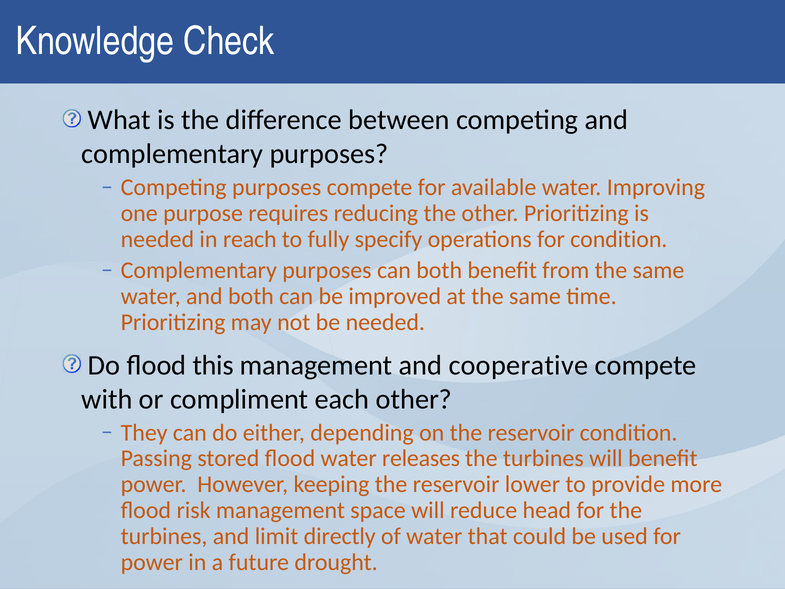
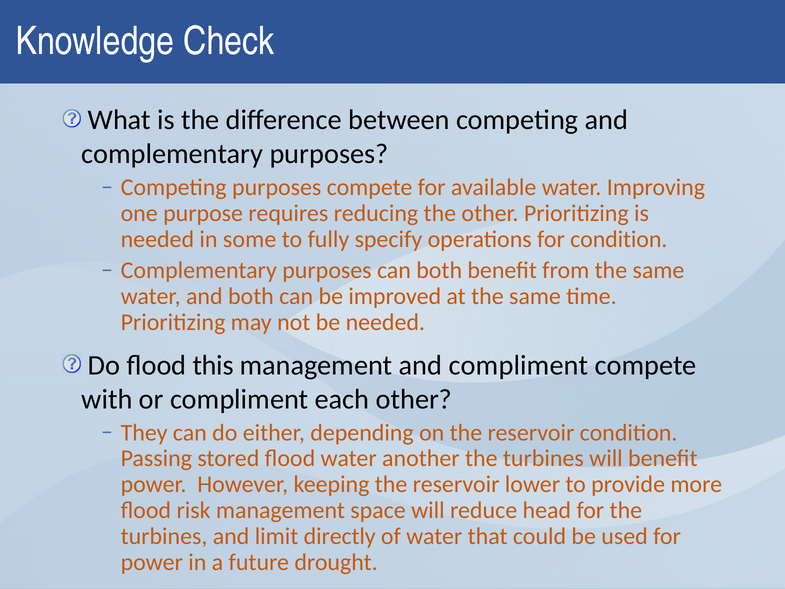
reach: reach -> some (250, 239)
and cooperative: cooperative -> compliment (518, 365)
releases: releases -> another (421, 458)
